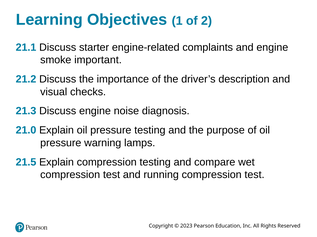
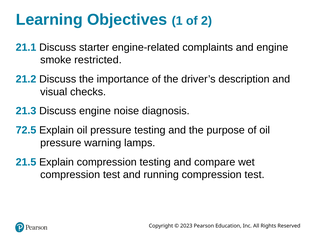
important: important -> restricted (98, 60)
21.0: 21.0 -> 72.5 (26, 131)
